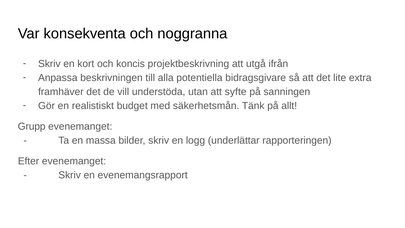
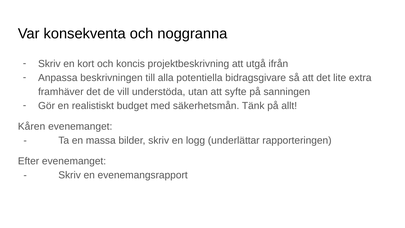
Grupp: Grupp -> Kåren (32, 126)
